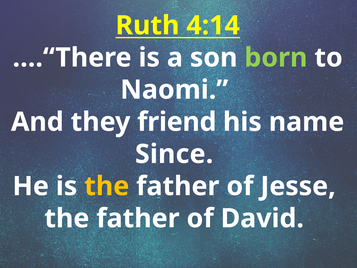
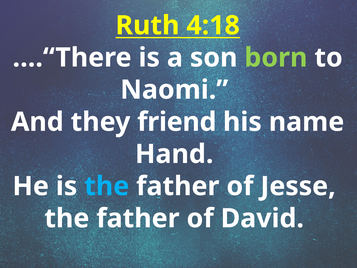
4:14: 4:14 -> 4:18 (213, 25)
Since: Since -> Hand (174, 154)
the colour: yellow -> light blue (107, 186)
